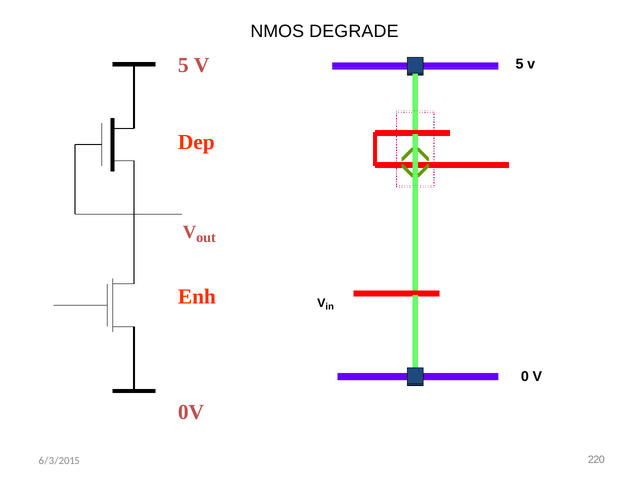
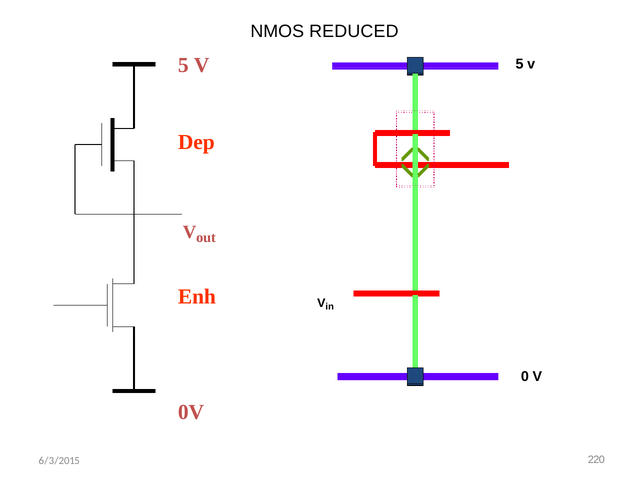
DEGRADE: DEGRADE -> REDUCED (354, 31)
